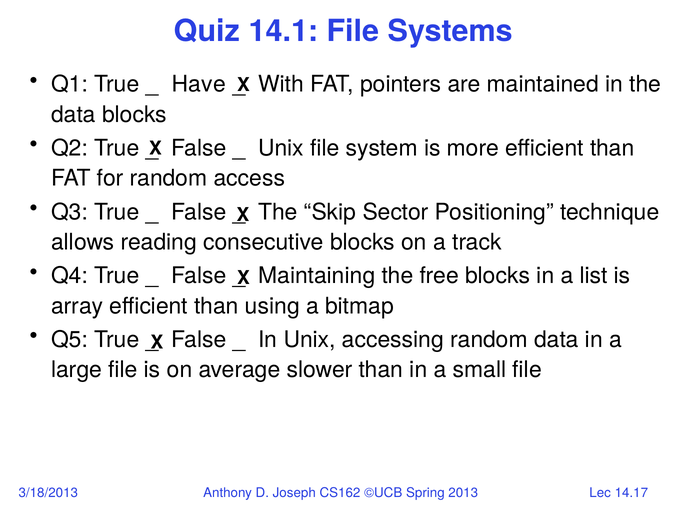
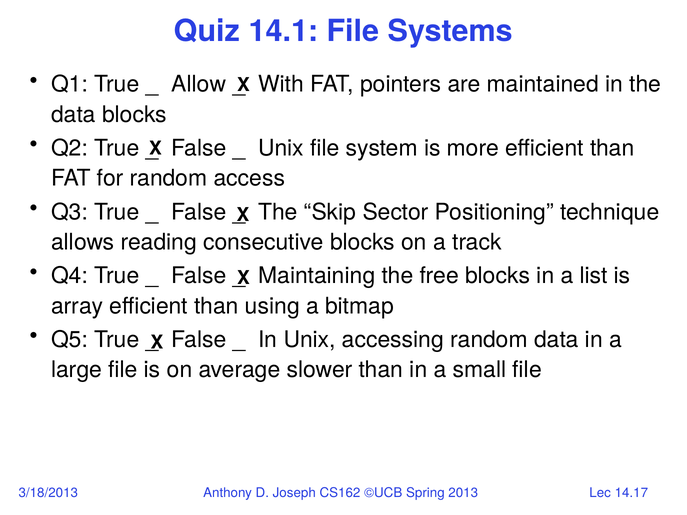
Have: Have -> Allow (199, 84)
